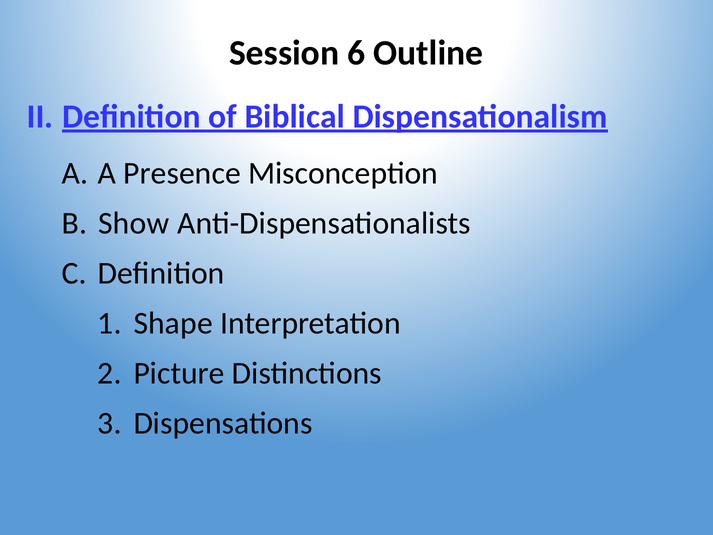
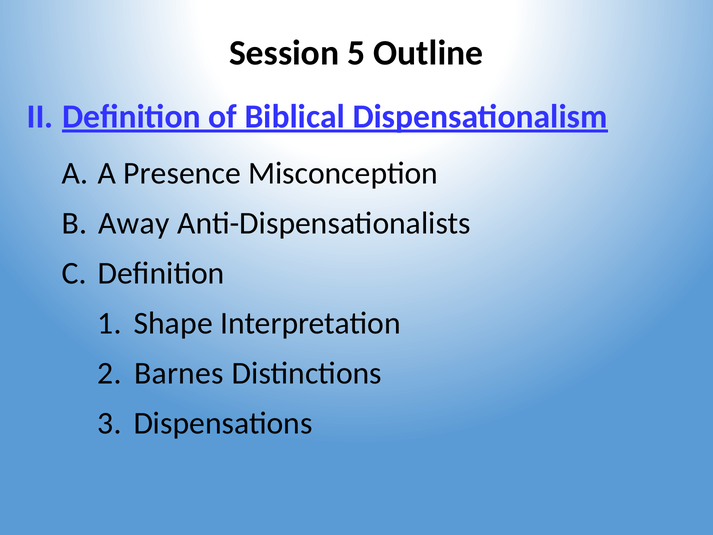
6: 6 -> 5 (356, 53)
Show: Show -> Away (134, 223)
Picture: Picture -> Barnes (179, 373)
